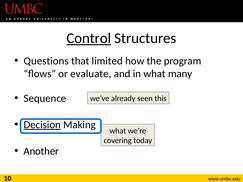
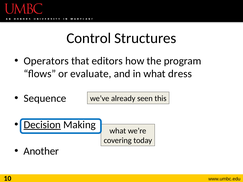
Control underline: present -> none (89, 38)
Questions: Questions -> Operators (46, 61)
limited: limited -> editors (107, 61)
many: many -> dress (180, 74)
